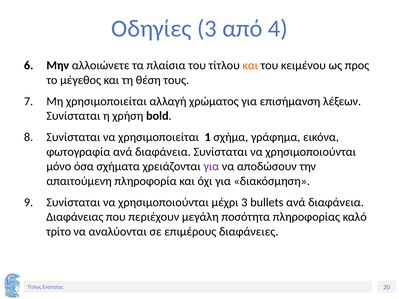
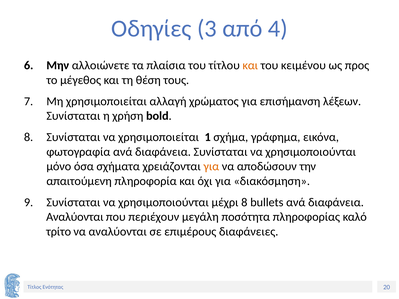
για colour: purple -> orange (211, 167)
μέχρι 3: 3 -> 8 (244, 202)
Διαφάνειας: Διαφάνειας -> Αναλύονται (75, 217)
